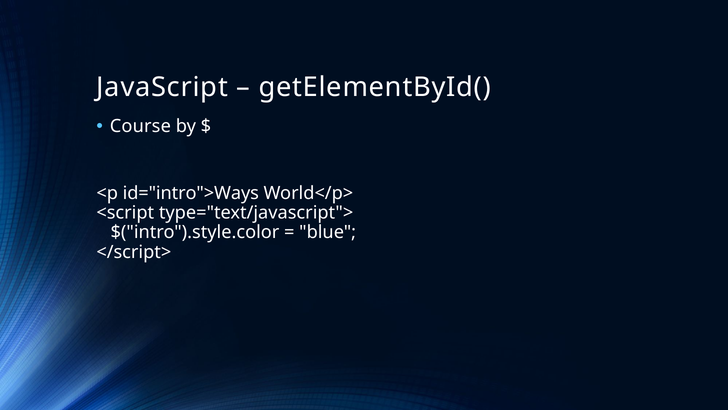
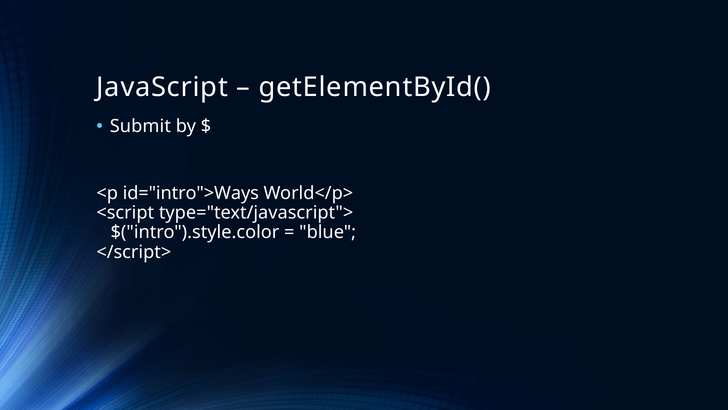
Course: Course -> Submit (140, 126)
